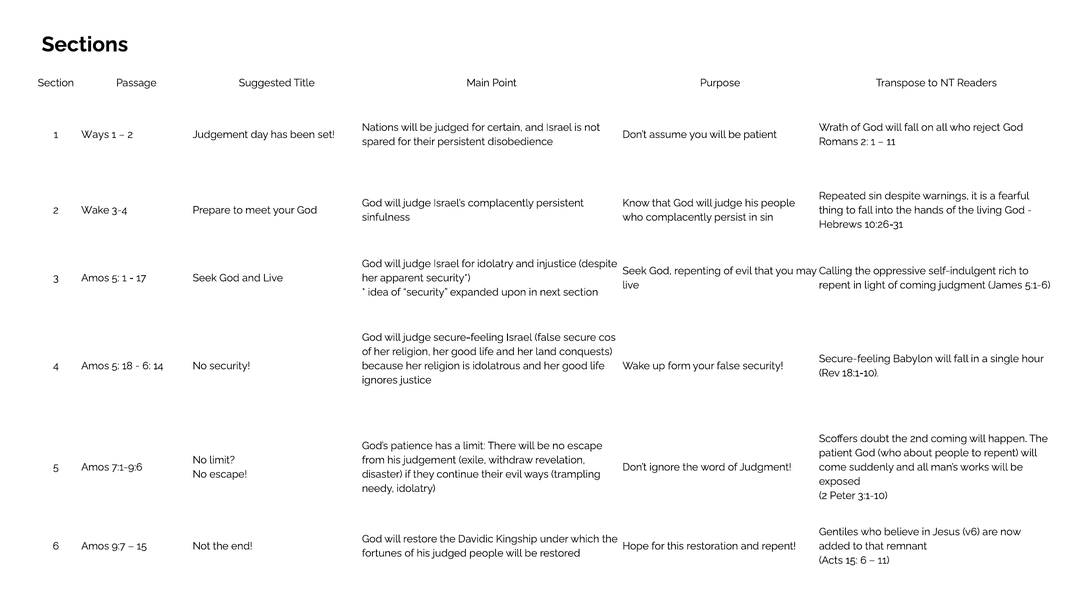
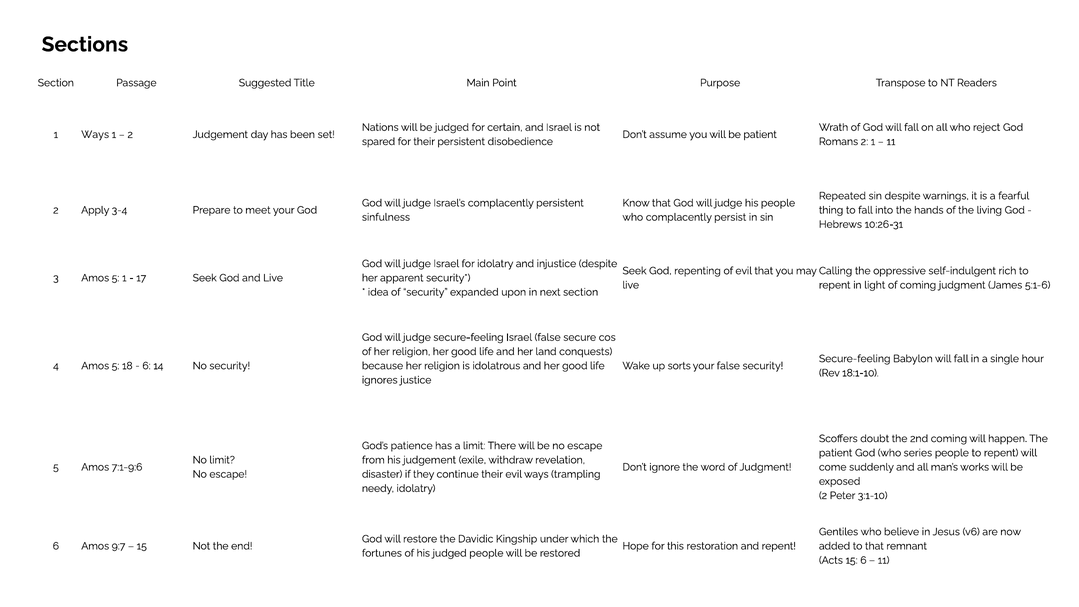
2 Wake: Wake -> Apply (95, 210)
form: form -> sorts (679, 366)
about: about -> series (918, 453)
